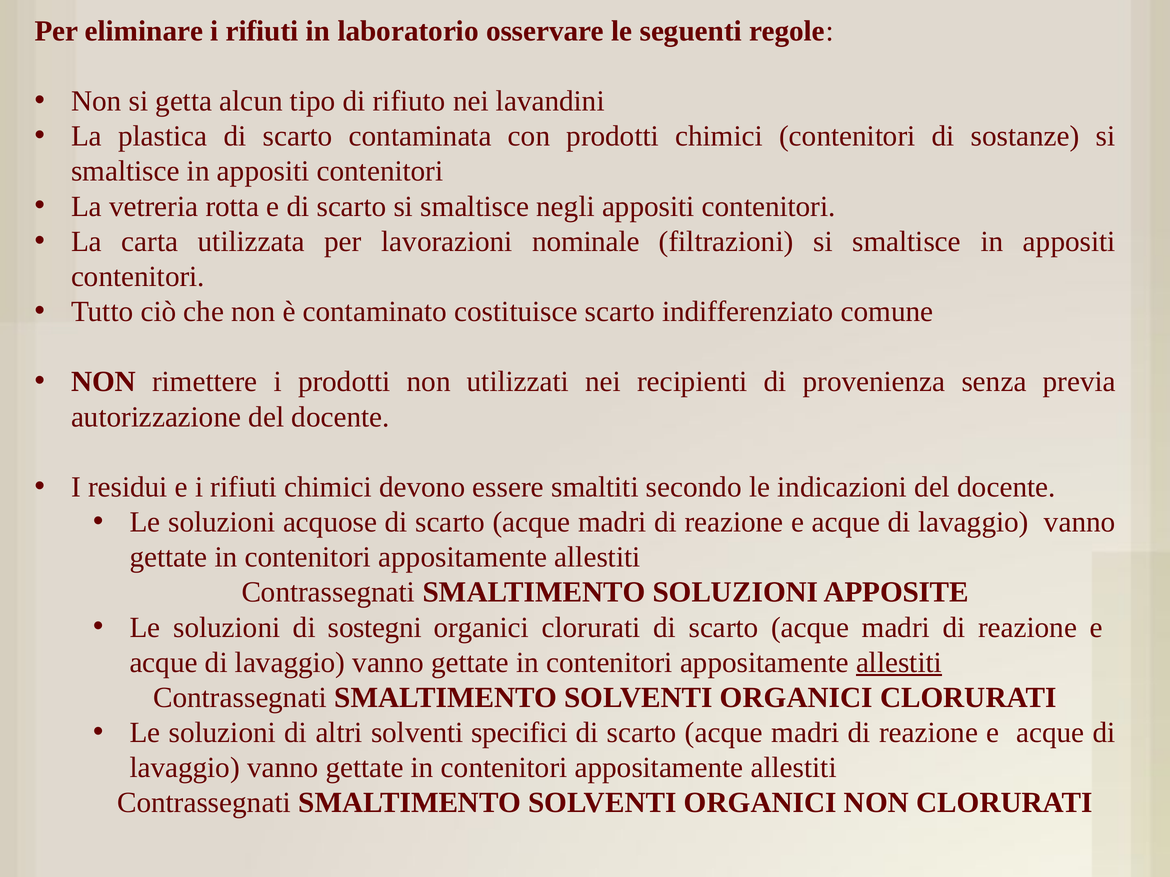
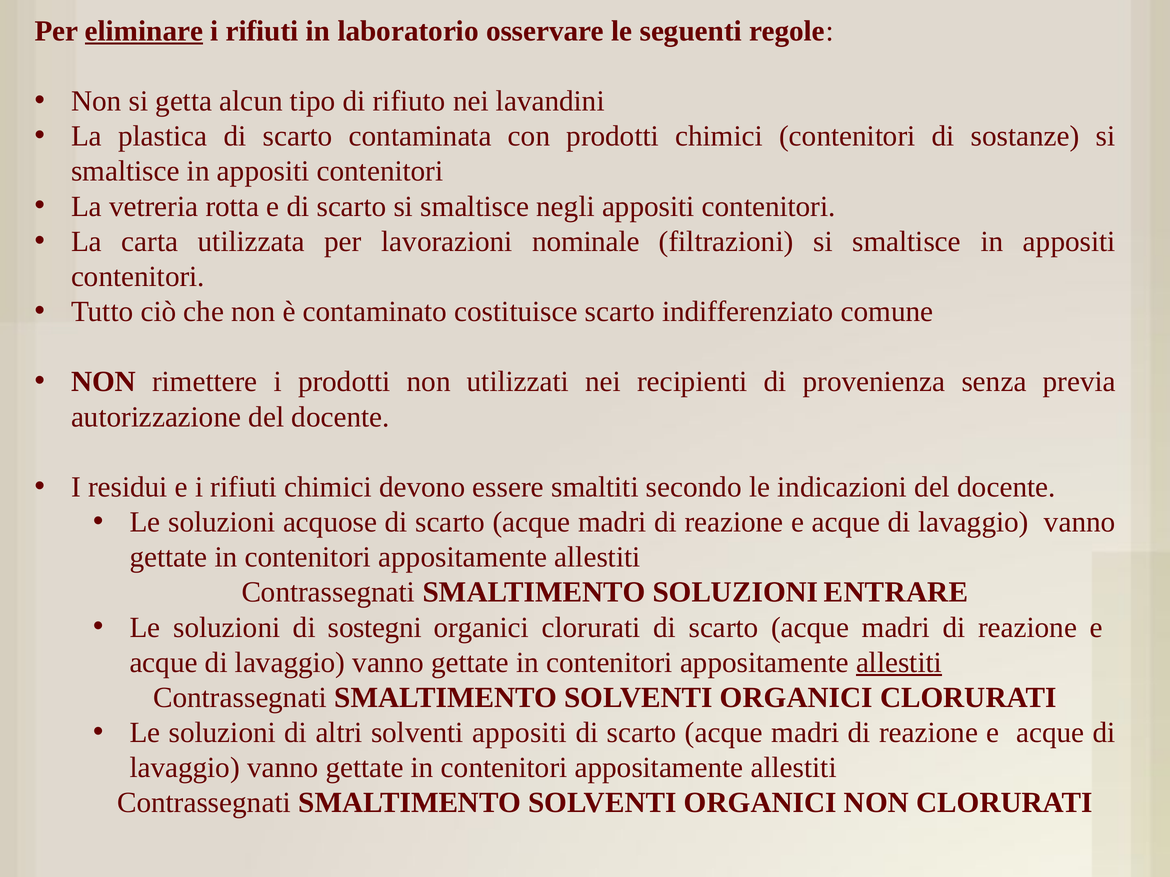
eliminare underline: none -> present (144, 31)
APPOSITE: APPOSITE -> ENTRARE (896, 593)
solventi specifici: specifici -> appositi (519, 733)
